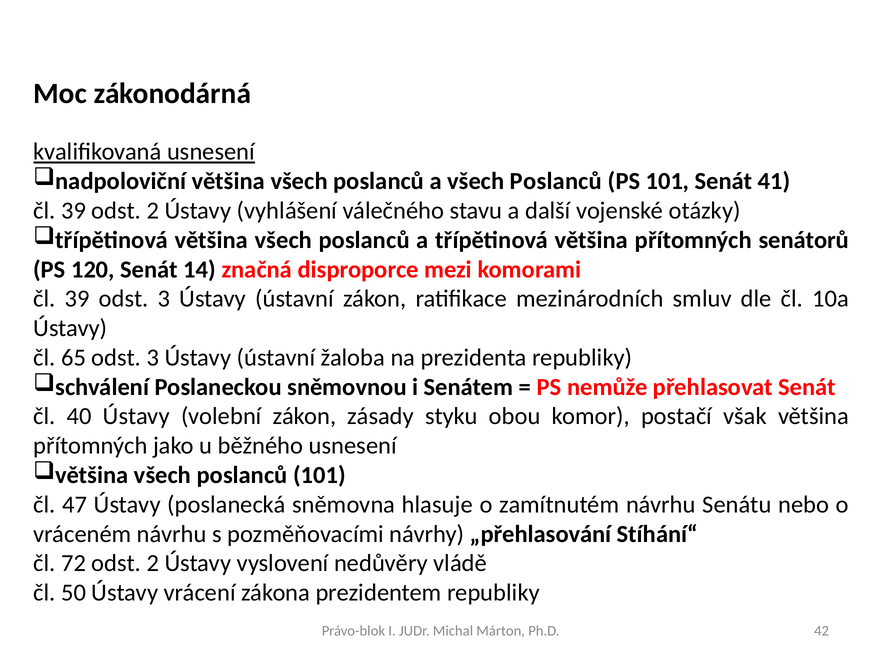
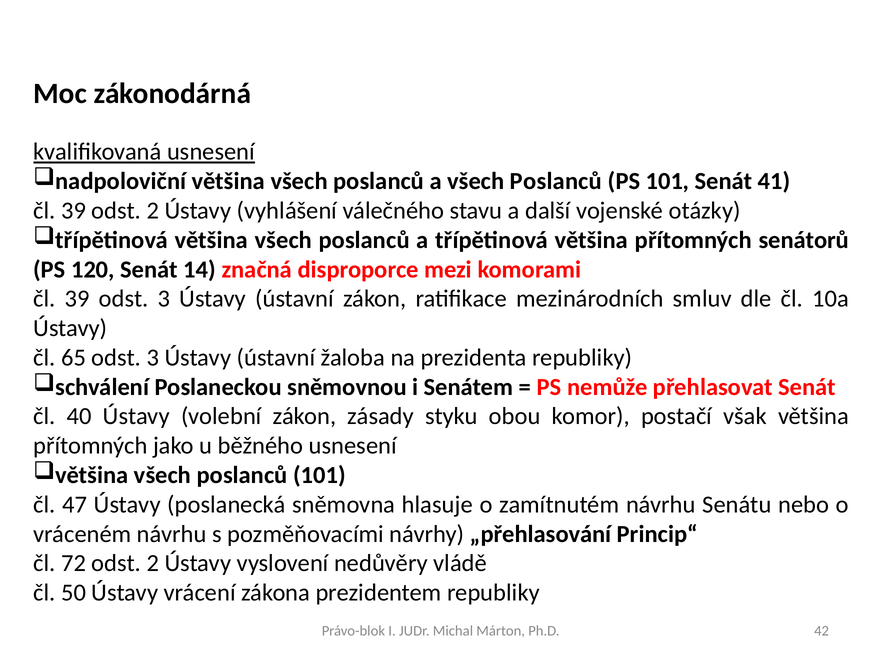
Stíhání“: Stíhání“ -> Princip“ (657, 534)
